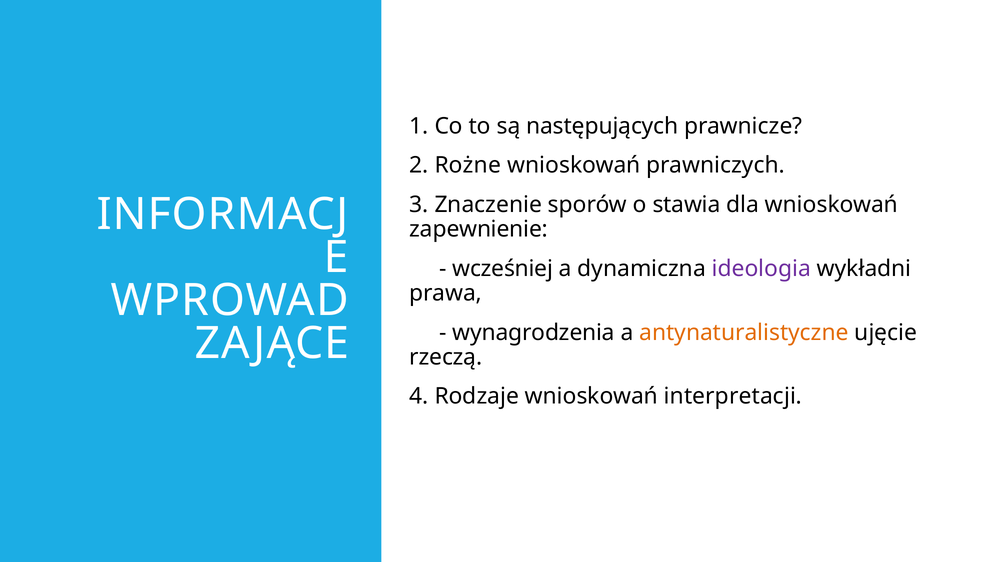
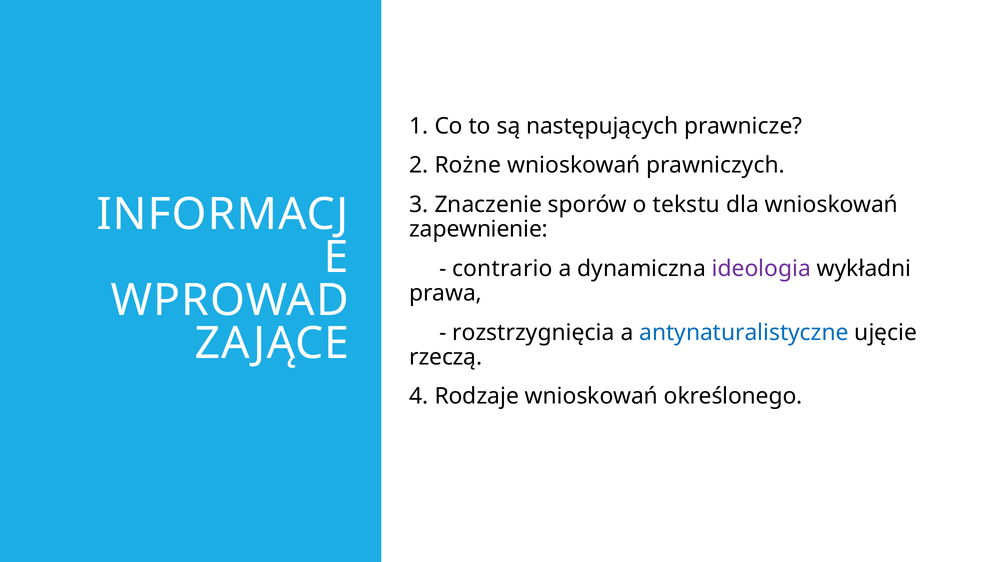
stawia: stawia -> tekstu (686, 205)
wcześniej: wcześniej -> contrario (502, 268)
wynagrodzenia: wynagrodzenia -> rozstrzygnięcia (533, 332)
antynaturalistyczne colour: orange -> blue (744, 332)
interpretacji: interpretacji -> określonego (733, 396)
